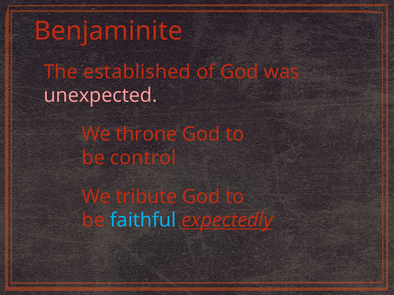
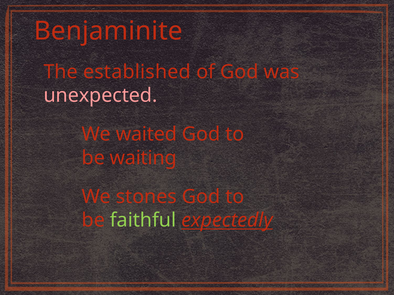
throne: throne -> waited (146, 134)
control: control -> waiting (143, 158)
tribute: tribute -> stones (146, 197)
faithful colour: light blue -> light green (143, 220)
